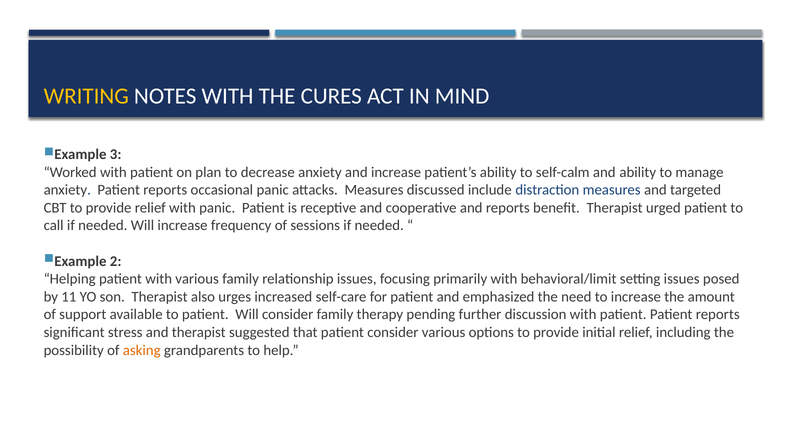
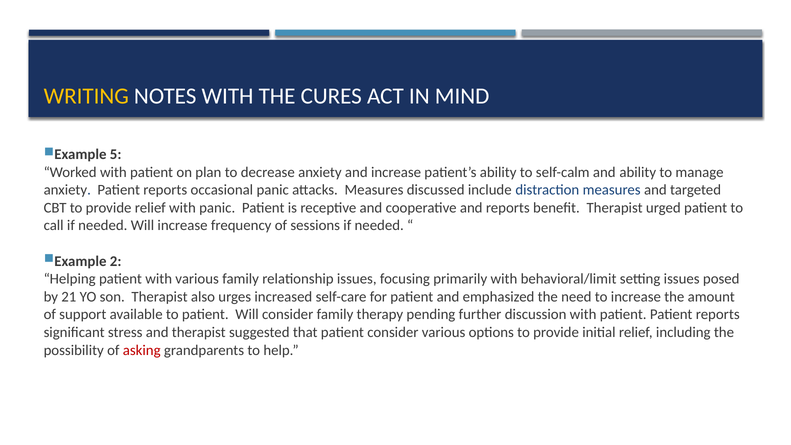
3: 3 -> 5 (116, 154)
11: 11 -> 21 (69, 297)
asking colour: orange -> red (142, 350)
